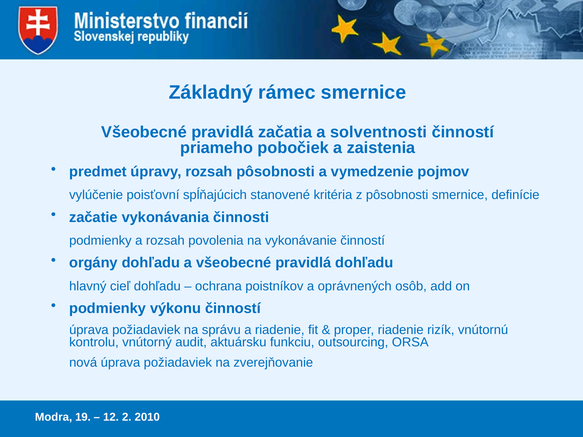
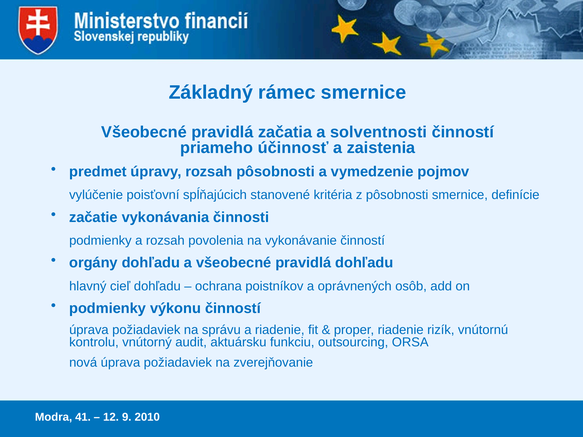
pobočiek: pobočiek -> účinnosť (293, 148)
19: 19 -> 41 (83, 417)
2: 2 -> 9 (127, 417)
